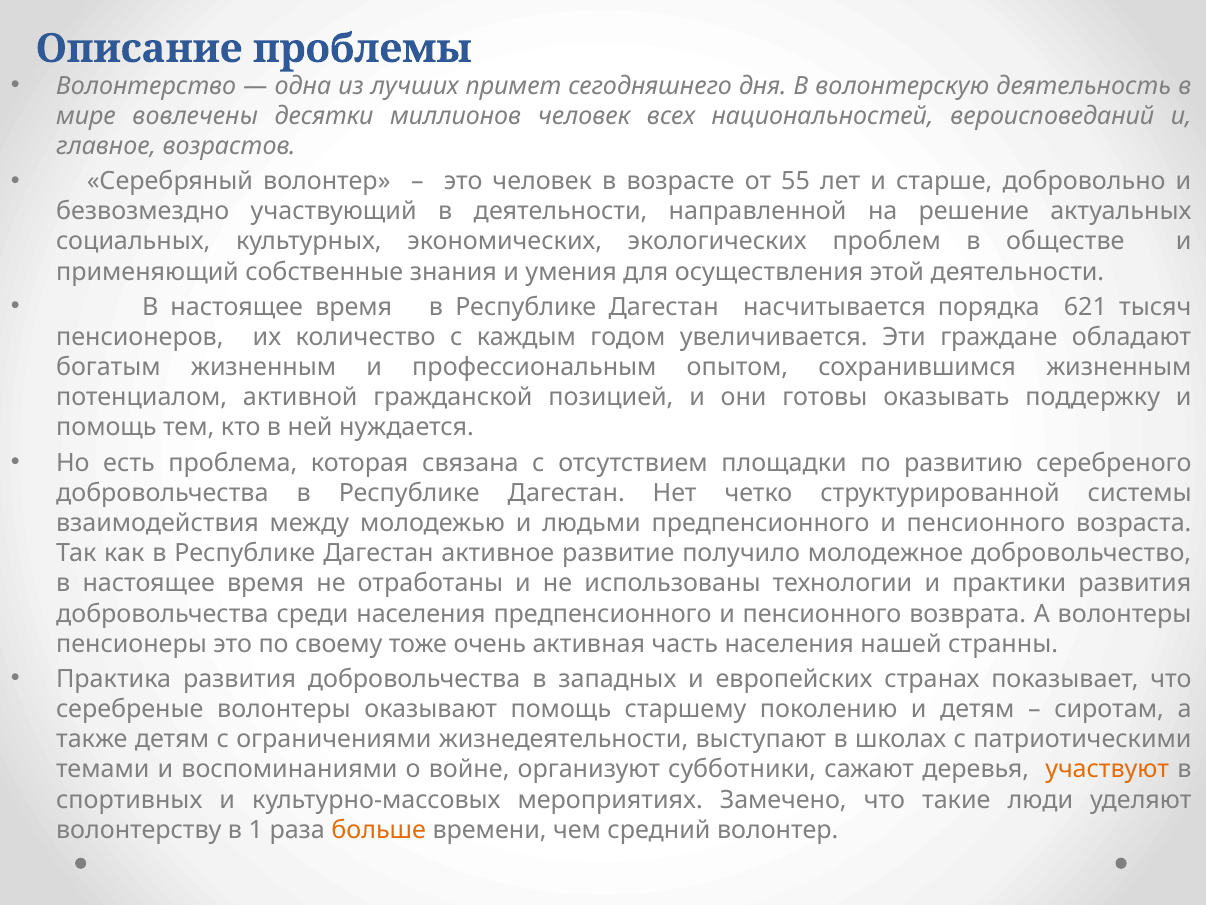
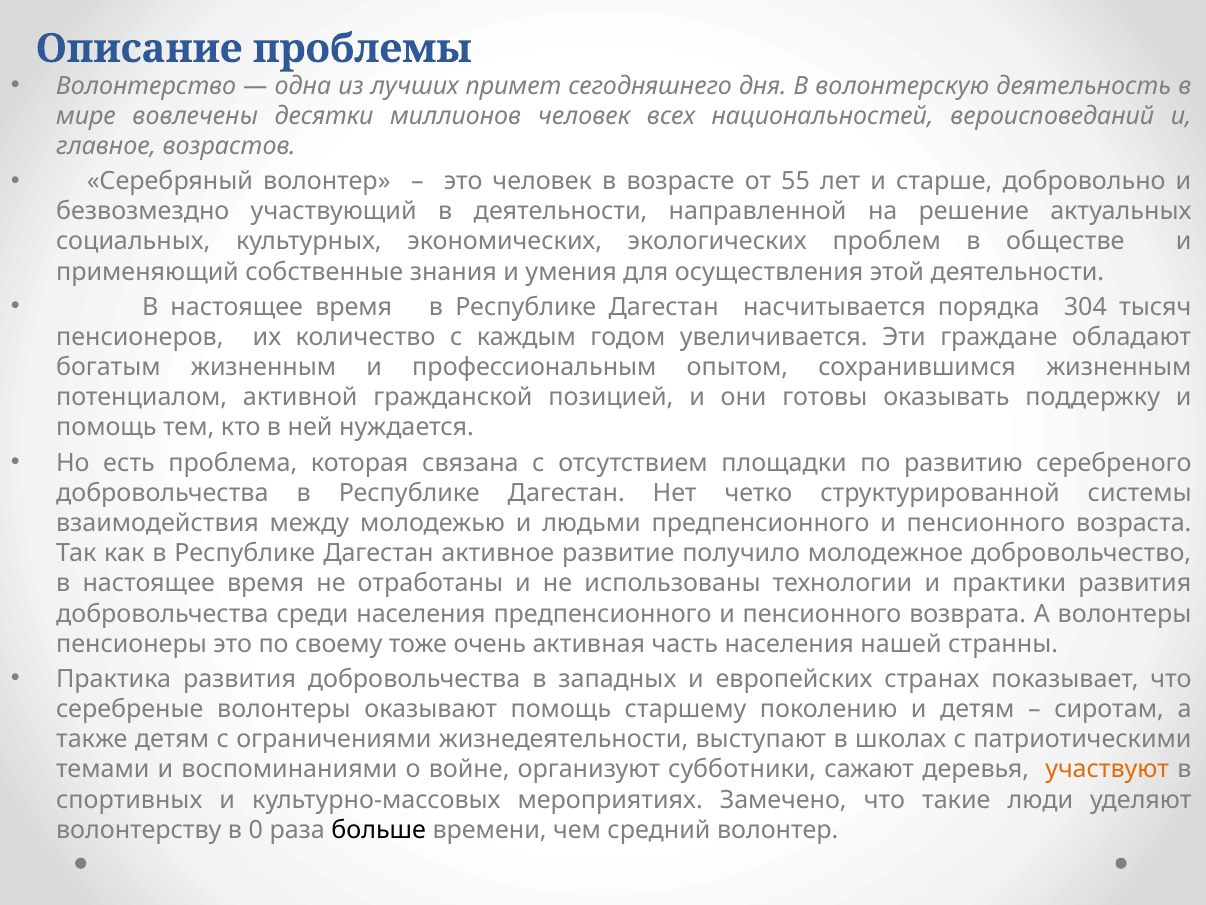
621: 621 -> 304 (1085, 307)
1: 1 -> 0 (256, 829)
больше colour: orange -> black (379, 829)
